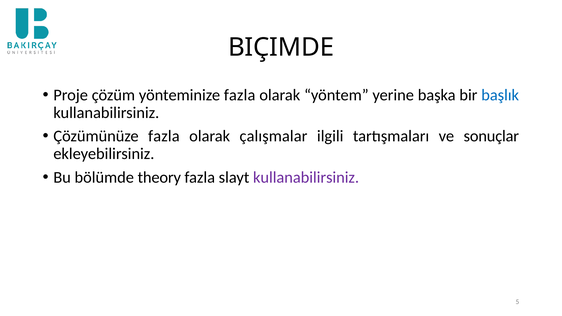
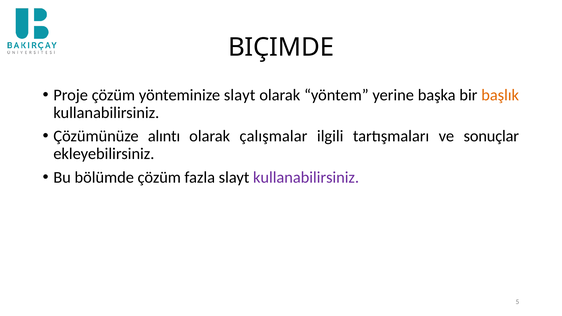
yönteminize fazla: fazla -> slayt (240, 95)
başlık colour: blue -> orange (500, 95)
Çözümünüze fazla: fazla -> alıntı (164, 136)
bölümde theory: theory -> çözüm (159, 177)
